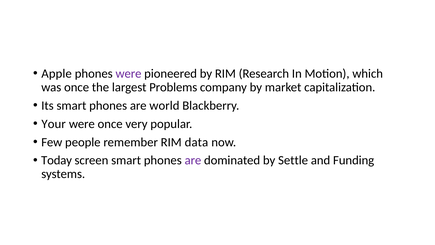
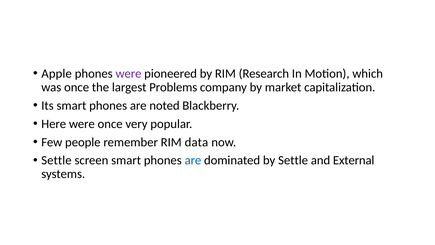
world: world -> noted (165, 105)
Your: Your -> Here (54, 124)
Today: Today -> Settle (56, 160)
are colour: purple -> blue (193, 160)
Funding: Funding -> External (354, 160)
